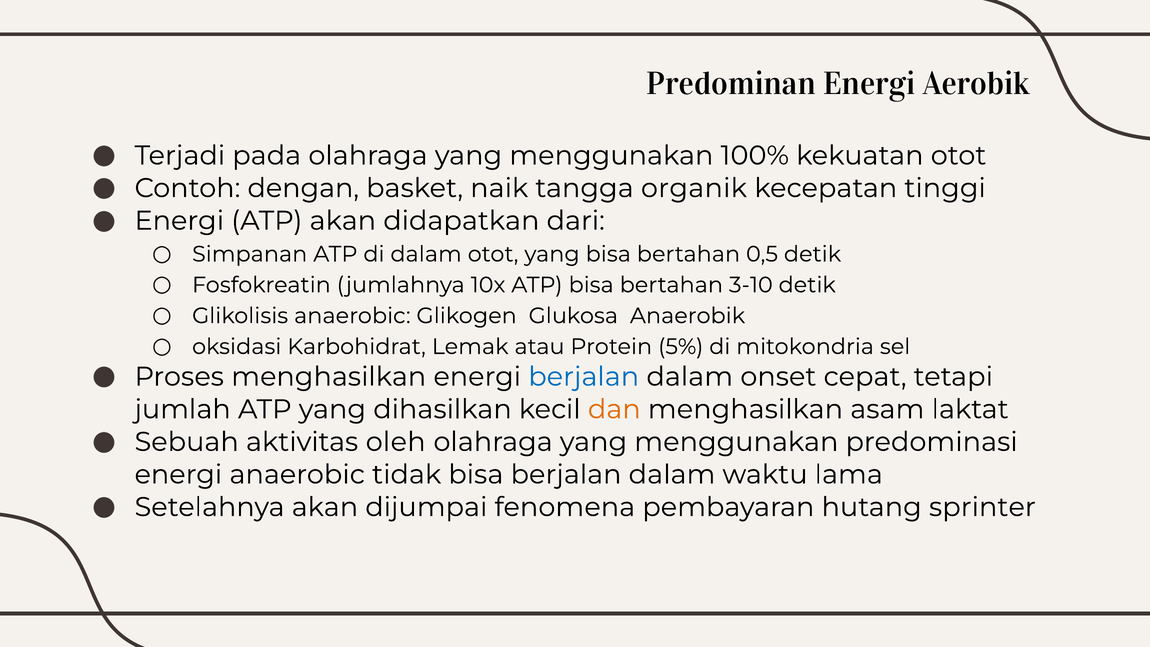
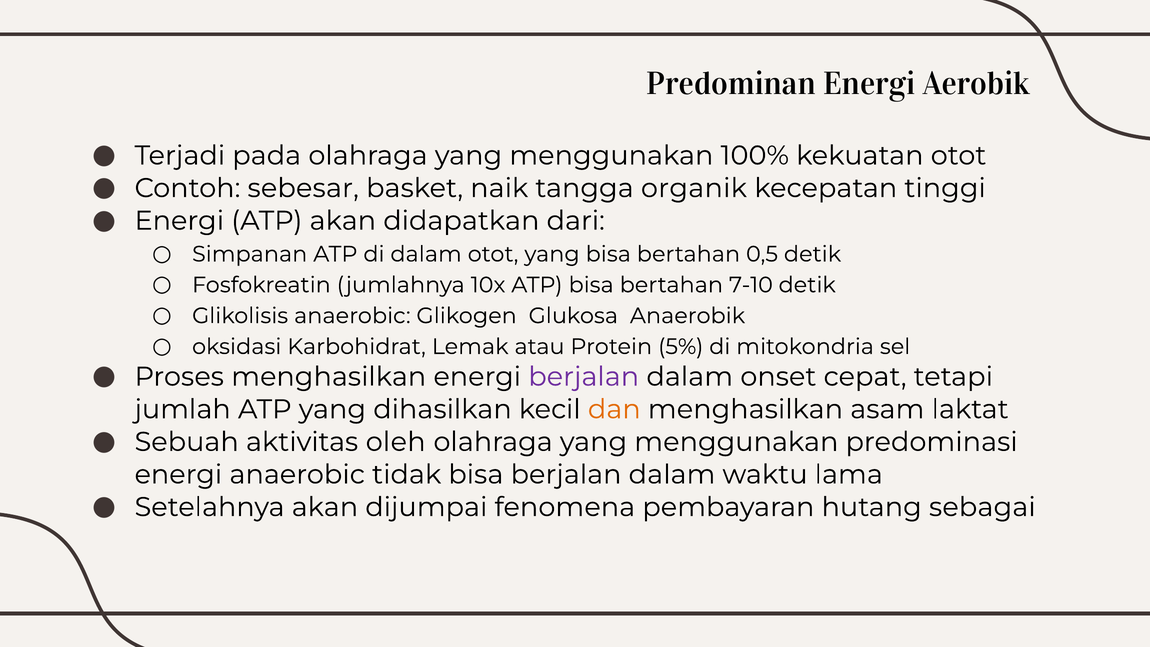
dengan: dengan -> sebesar (303, 188)
3-10: 3-10 -> 7-10 (751, 285)
berjalan colour: blue -> purple (584, 377)
sprinter: sprinter -> sebagai (982, 507)
